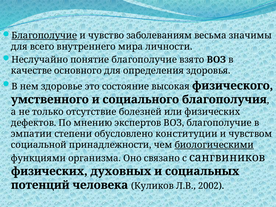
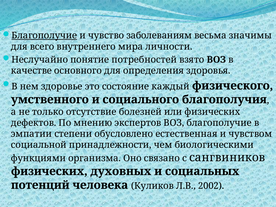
понятие благополучие: благополучие -> потребностей (144, 60)
высокая: высокая -> каждый (171, 86)
конституции: конституции -> естественная (186, 134)
биологическими underline: present -> none (214, 145)
